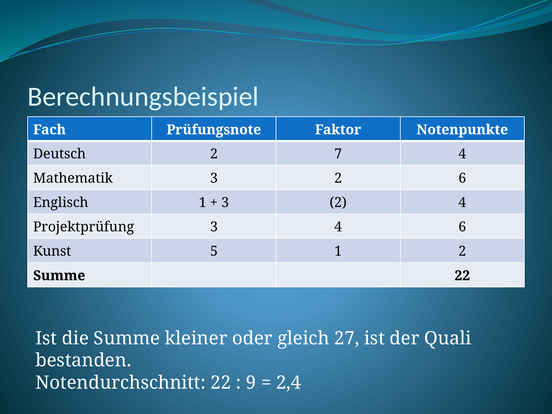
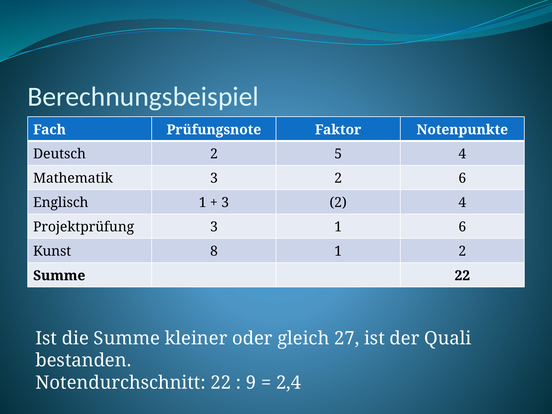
7: 7 -> 5 (338, 154)
3 4: 4 -> 1 (338, 227)
5: 5 -> 8 (214, 251)
